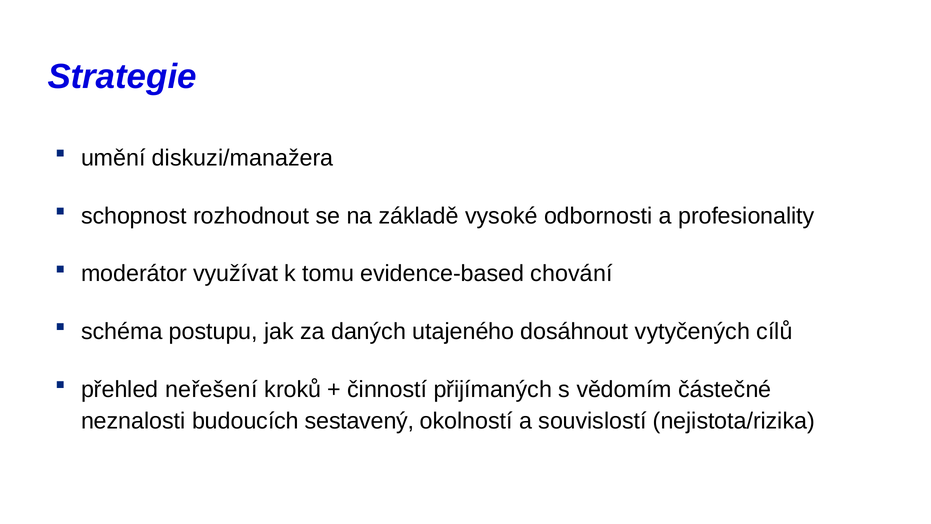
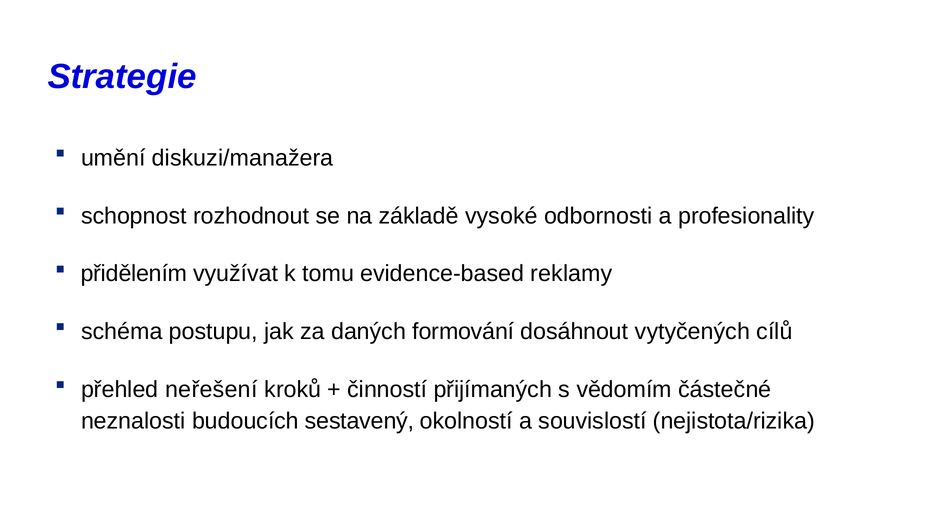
moderátor: moderátor -> přidělením (134, 274)
chování: chování -> reklamy (571, 274)
utajeného: utajeného -> formování (463, 331)
